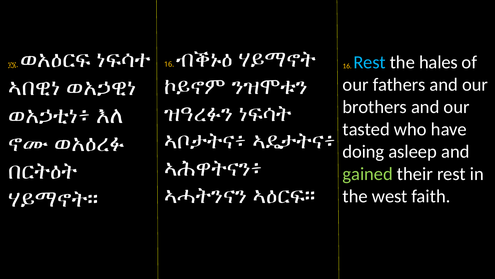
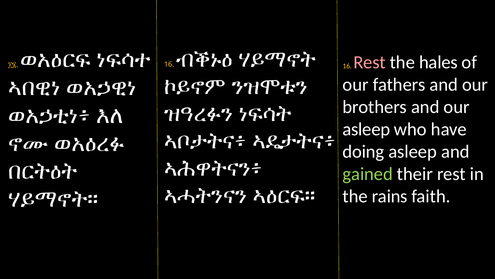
Rest colour: light blue -> pink (370, 62)
tasted: tasted -> asleep (366, 129)
west: west -> rains (390, 196)
